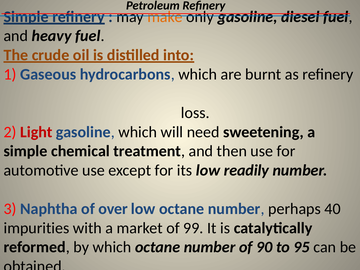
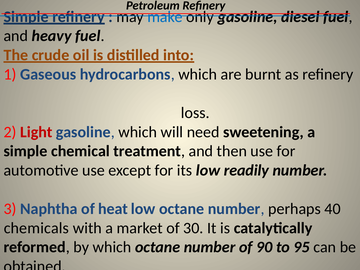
make colour: orange -> blue (165, 17)
over: over -> heat (113, 209)
impurities: impurities -> chemicals (36, 228)
99: 99 -> 30 (193, 228)
